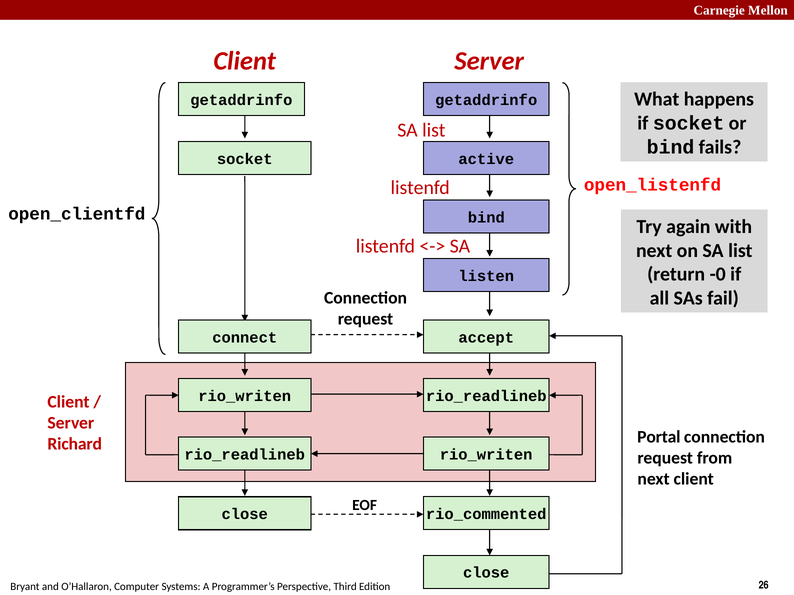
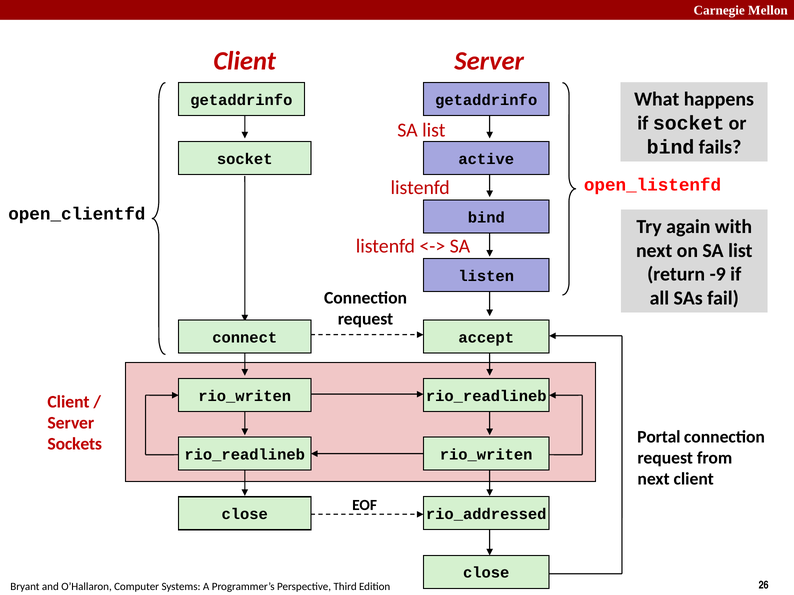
-0: -0 -> -9 (718, 275)
Richard: Richard -> Sockets (75, 444)
rio_commented: rio_commented -> rio_addressed (486, 515)
